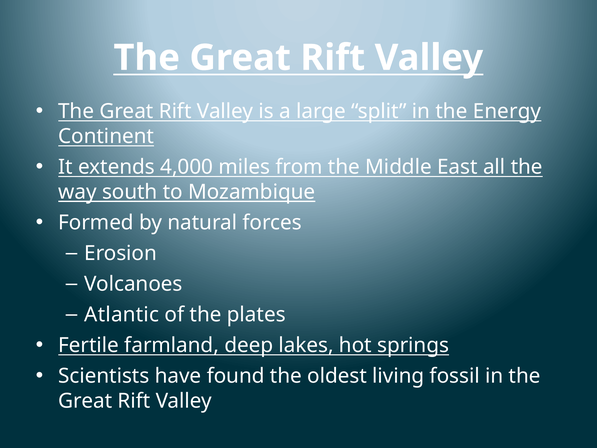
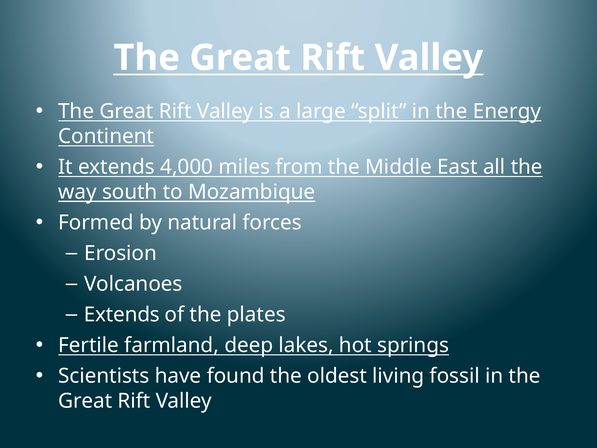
Atlantic: Atlantic -> Extends (122, 315)
